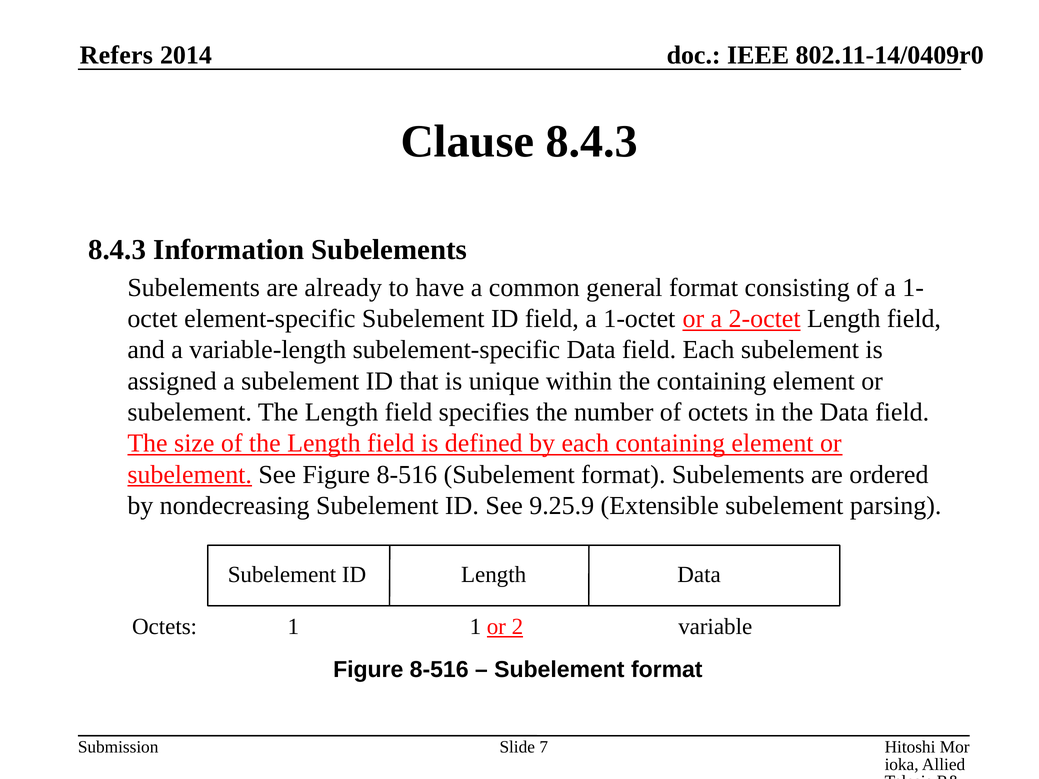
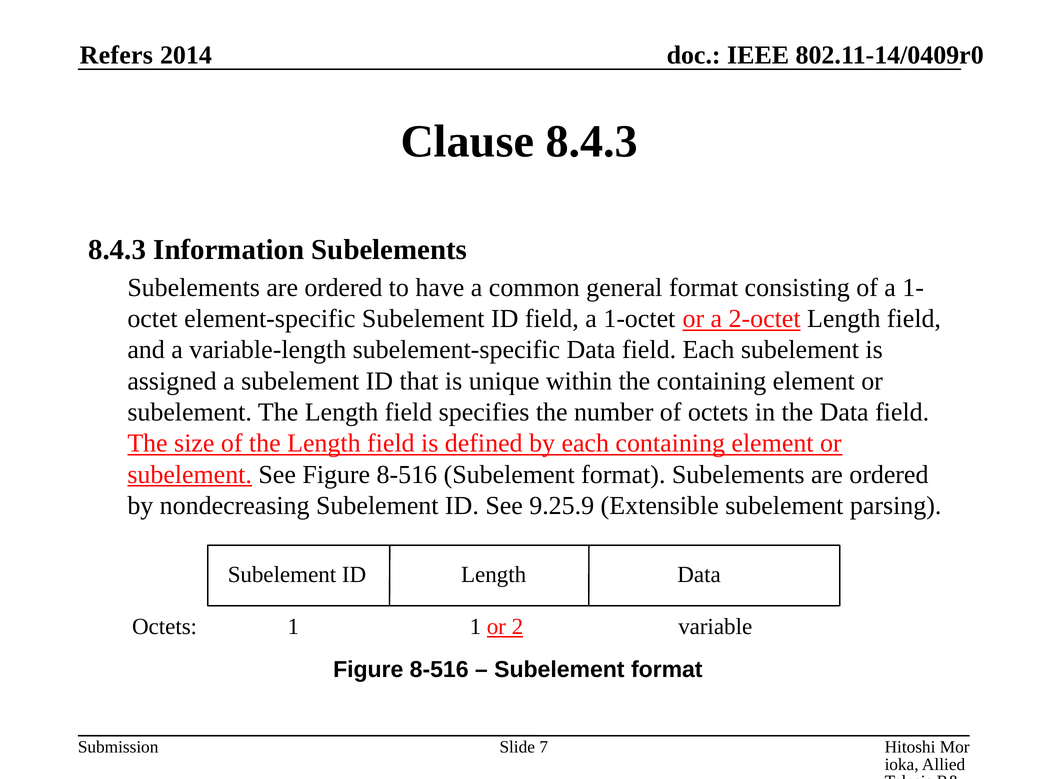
already: already -> ordered (343, 288)
